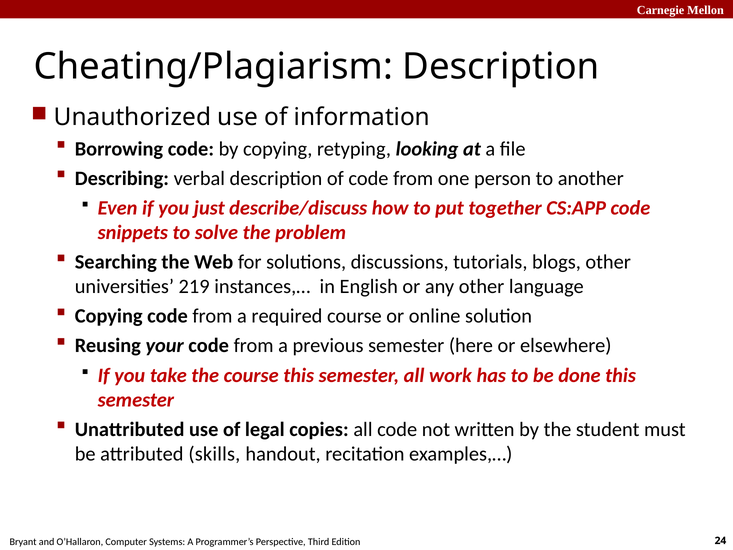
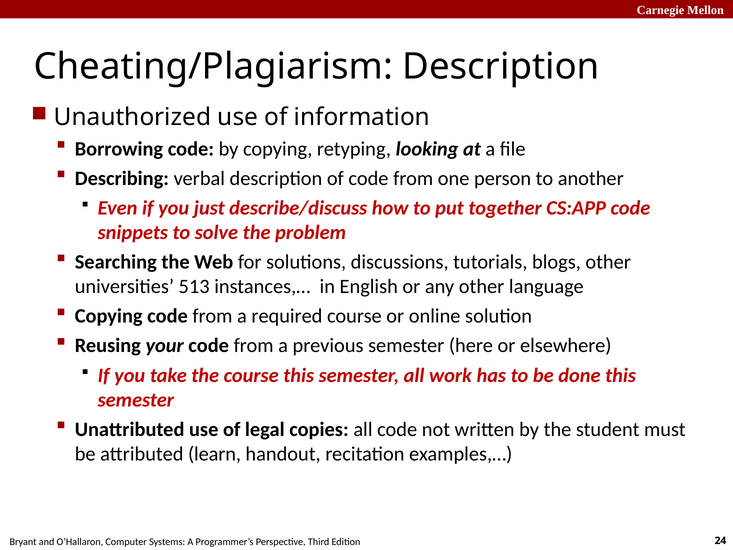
219: 219 -> 513 (194, 286)
skills: skills -> learn (214, 454)
